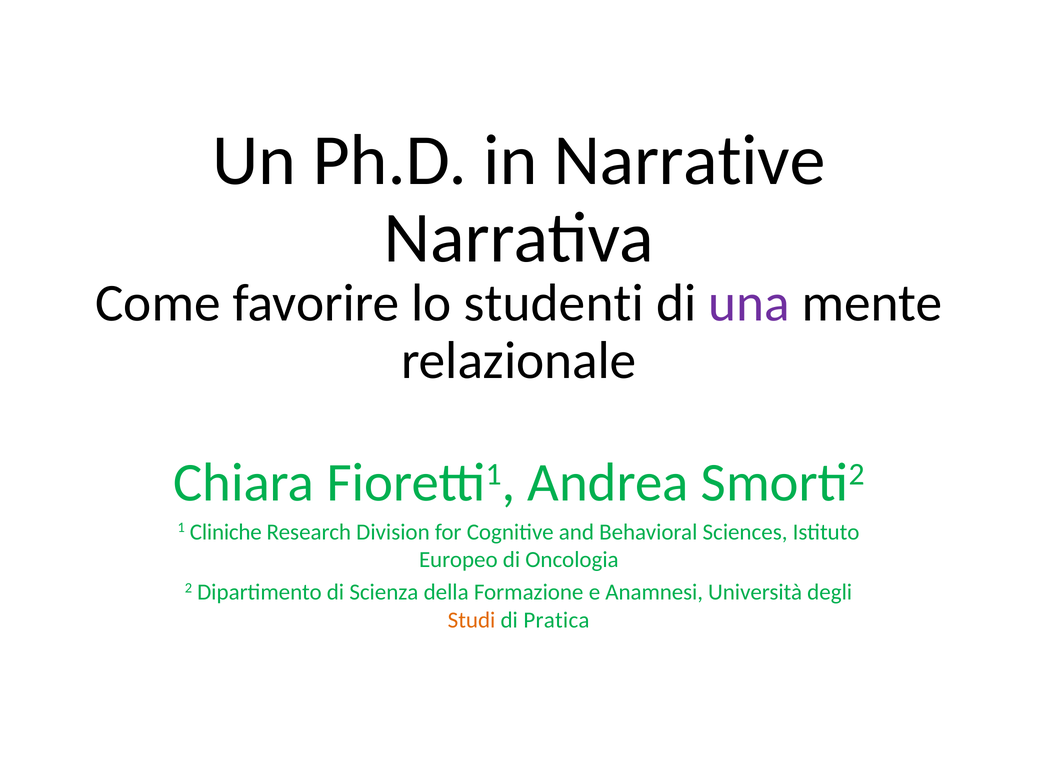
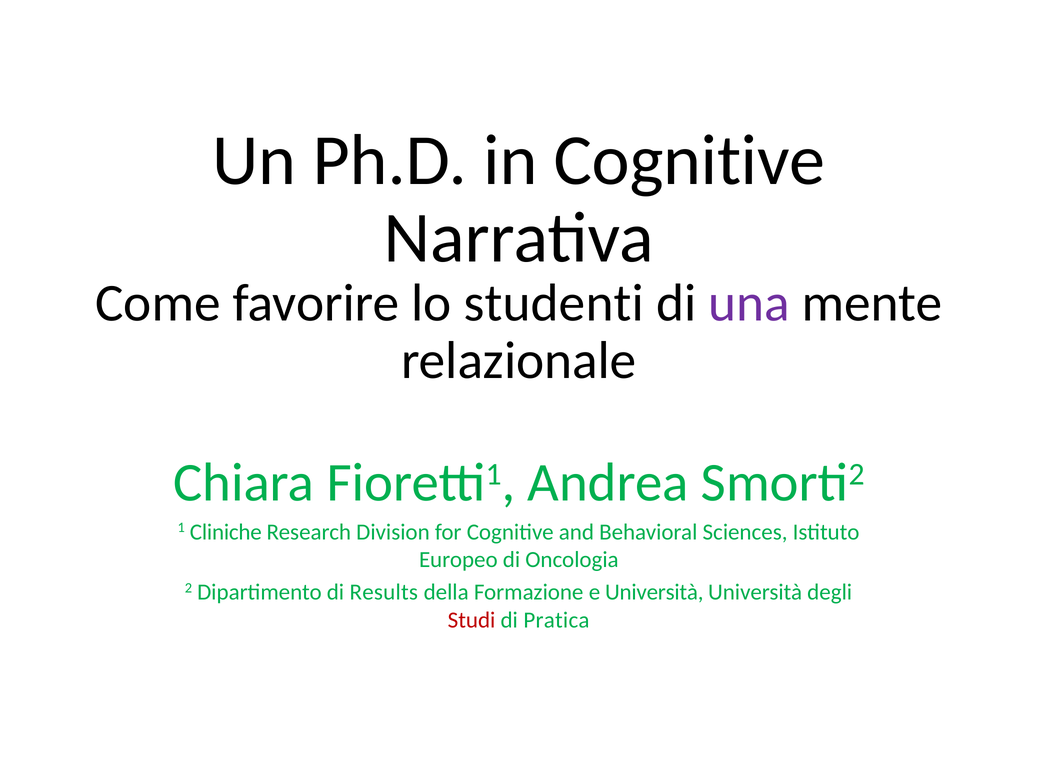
in Narrative: Narrative -> Cognitive (690, 160)
Scienza: Scienza -> Results (384, 593)
e Anamnesi: Anamnesi -> Università (654, 593)
Studi colour: orange -> red (472, 620)
